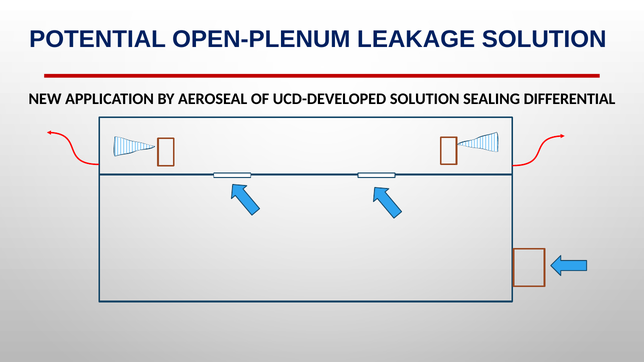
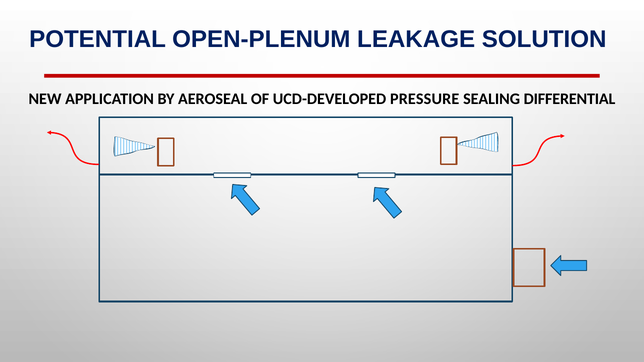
UCD-DEVELOPED SOLUTION: SOLUTION -> PRESSURE (425, 99)
